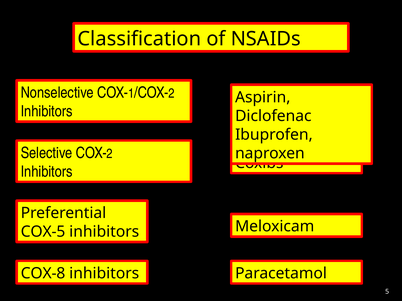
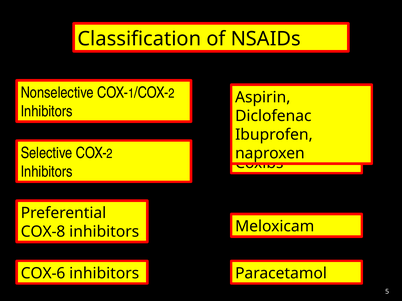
COX-5: COX-5 -> COX-8 (43, 232)
COX-8: COX-8 -> COX-6 (43, 274)
